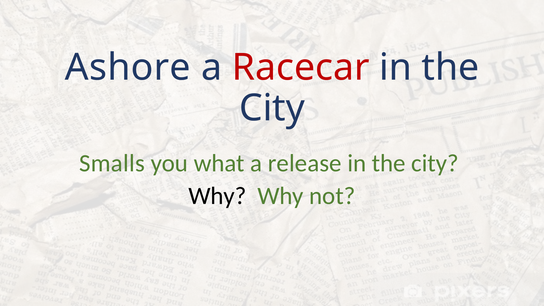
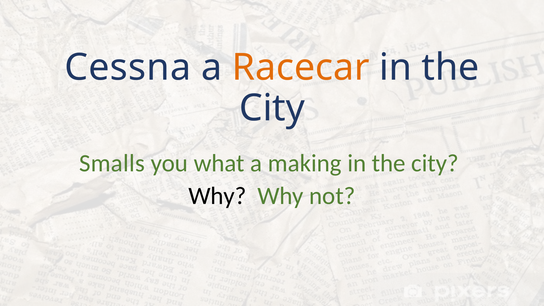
Ashore: Ashore -> Cessna (128, 68)
Racecar colour: red -> orange (301, 68)
release: release -> making (305, 163)
